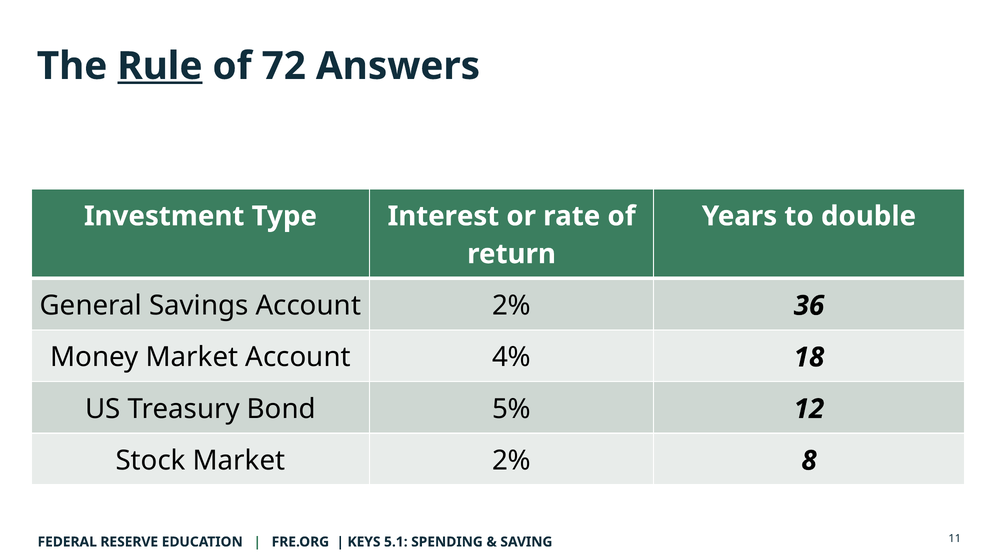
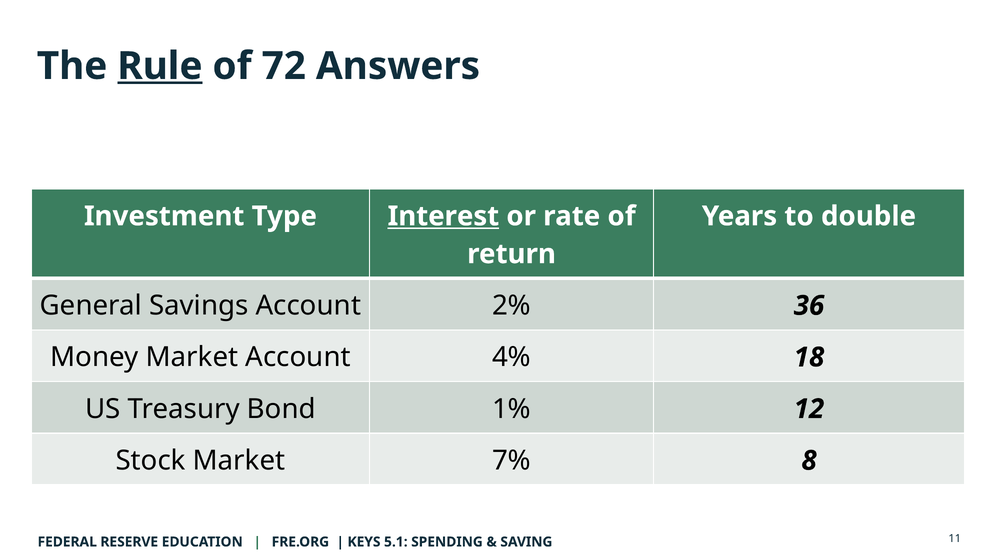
Interest underline: none -> present (443, 216)
5%: 5% -> 1% (512, 409)
Market 2%: 2% -> 7% (512, 461)
